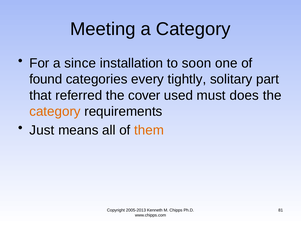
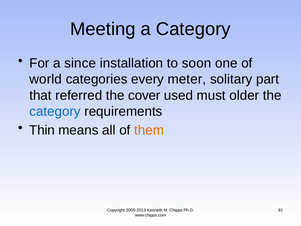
found: found -> world (46, 79)
tightly: tightly -> meter (187, 79)
does: does -> older (244, 95)
category colour: orange -> blue (55, 111)
Just: Just -> Thin (42, 130)
